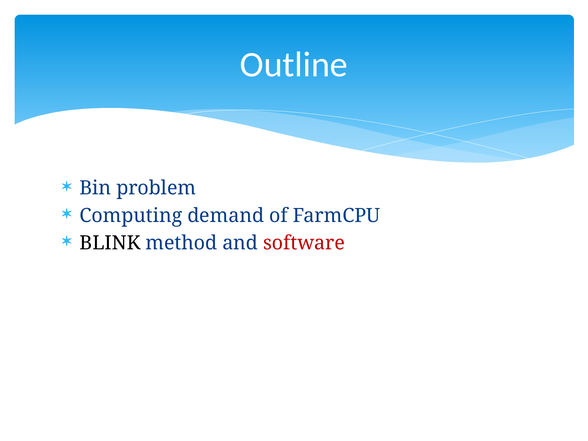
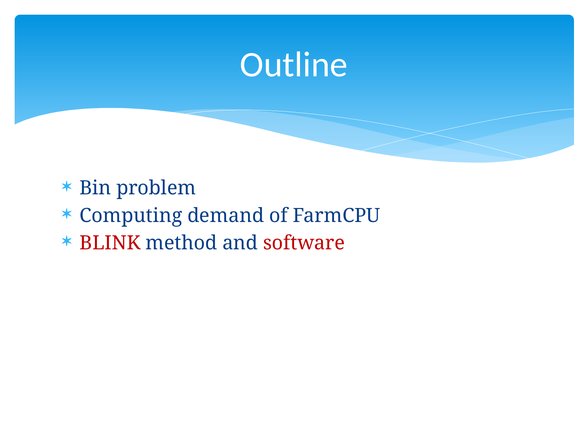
BLINK colour: black -> red (110, 243)
